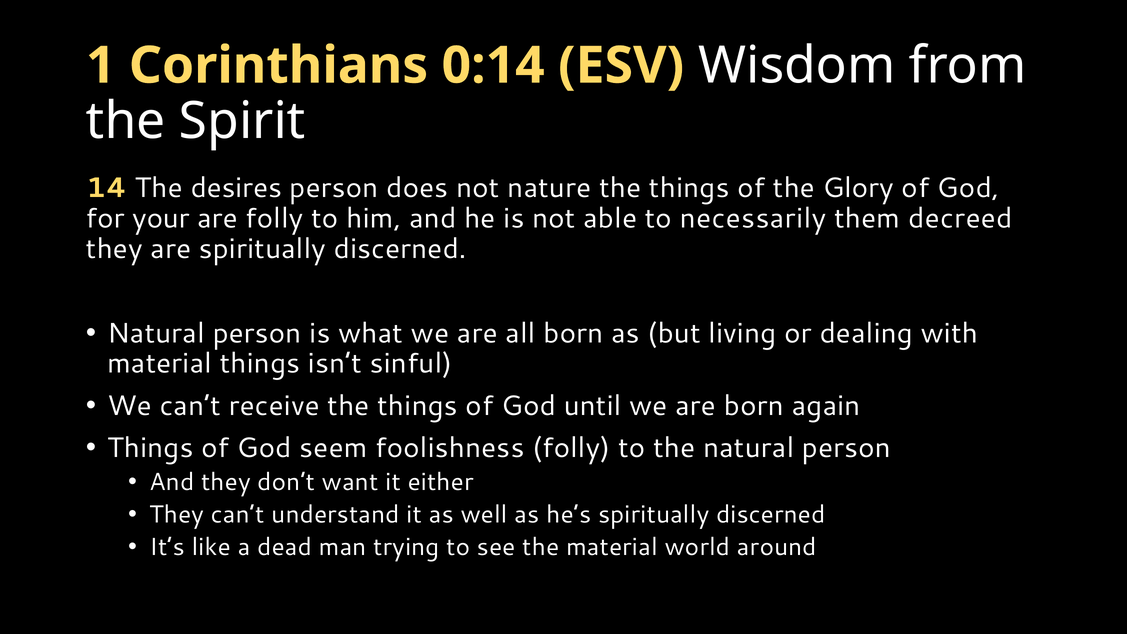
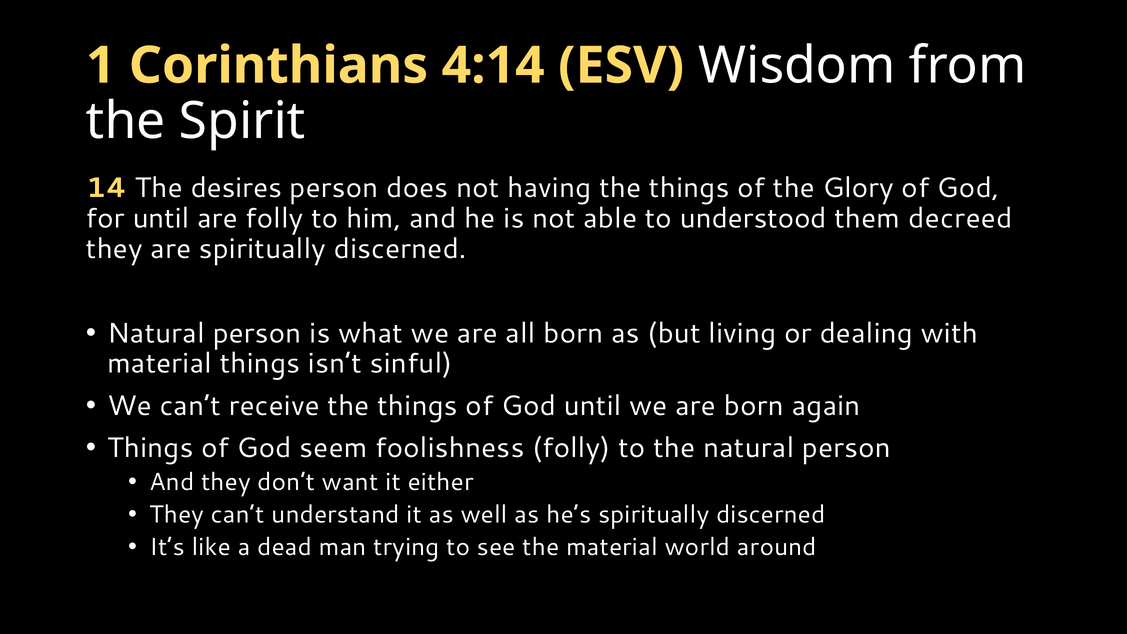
0:14: 0:14 -> 4:14 (493, 66)
nature: nature -> having (549, 188)
for your: your -> until (161, 218)
necessarily: necessarily -> understood (753, 218)
